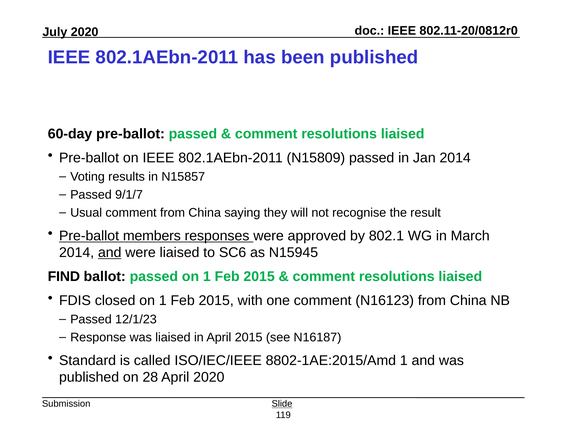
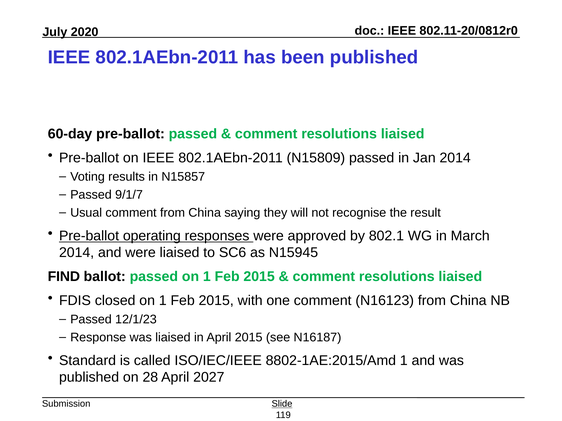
members: members -> operating (152, 236)
and underline: present -> none (110, 253)
April 2020: 2020 -> 2027 (209, 378)
